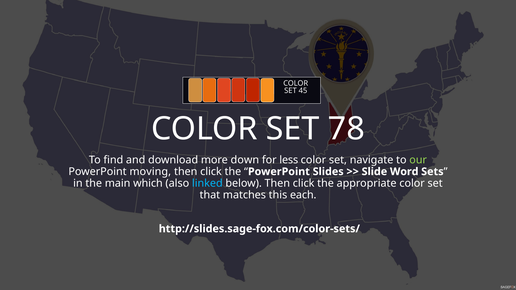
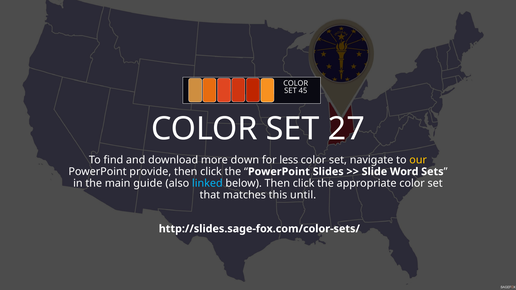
78: 78 -> 27 (346, 129)
our colour: light green -> yellow (418, 160)
moving: moving -> provide (150, 172)
which: which -> guide (148, 183)
each: each -> until (303, 195)
